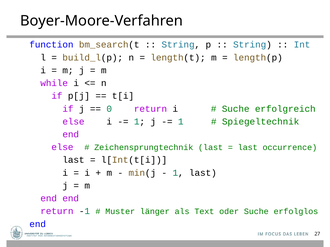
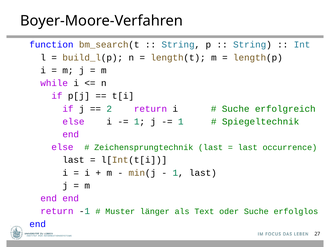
0: 0 -> 2 (109, 109)
